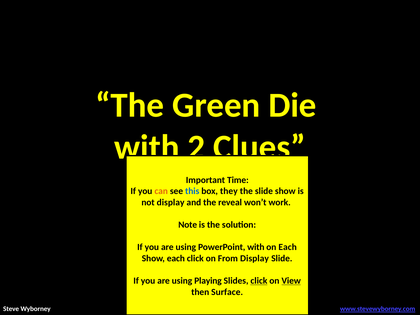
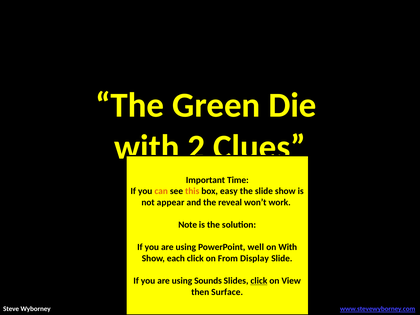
this colour: blue -> orange (192, 191)
they: they -> easy (229, 191)
not display: display -> appear (171, 202)
PowerPoint with: with -> well (256, 247)
on Each: Each -> With (288, 247)
Playing: Playing -> Sounds (208, 281)
View underline: present -> none (291, 281)
